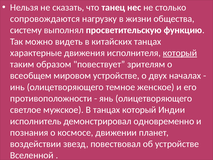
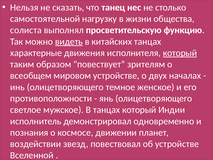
сопровождаются: сопровождаются -> самостоятельной (45, 19)
систему: систему -> солиста (26, 30)
видеть underline: none -> present (69, 41)
